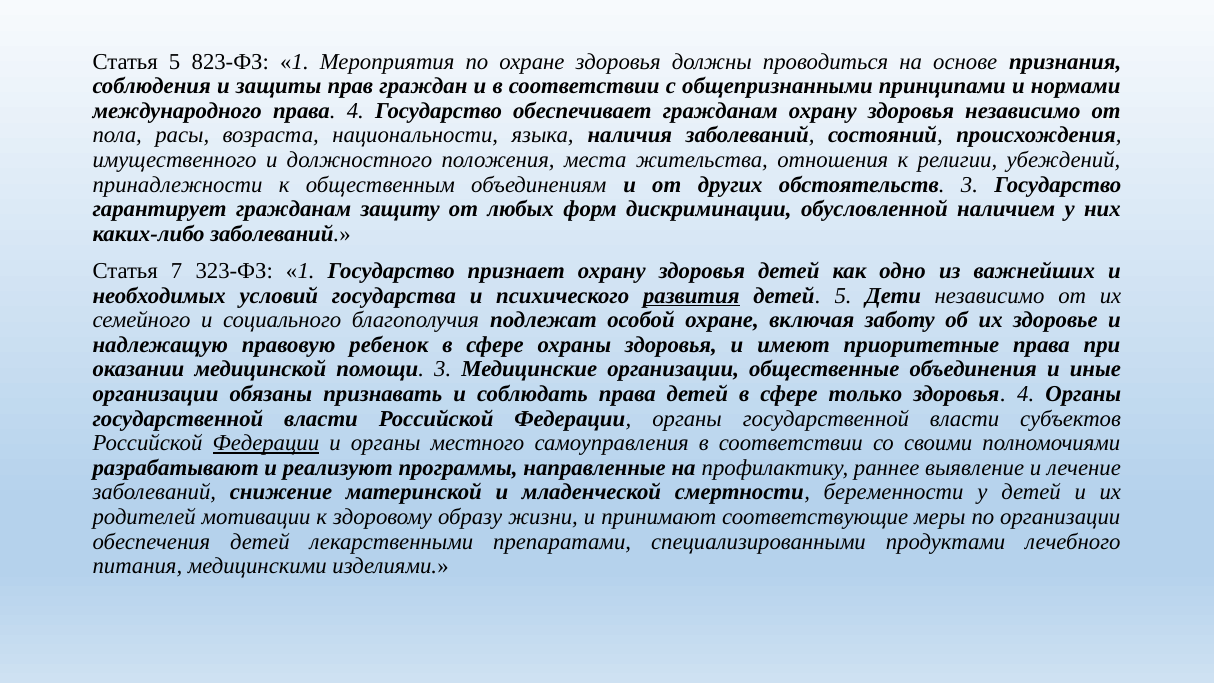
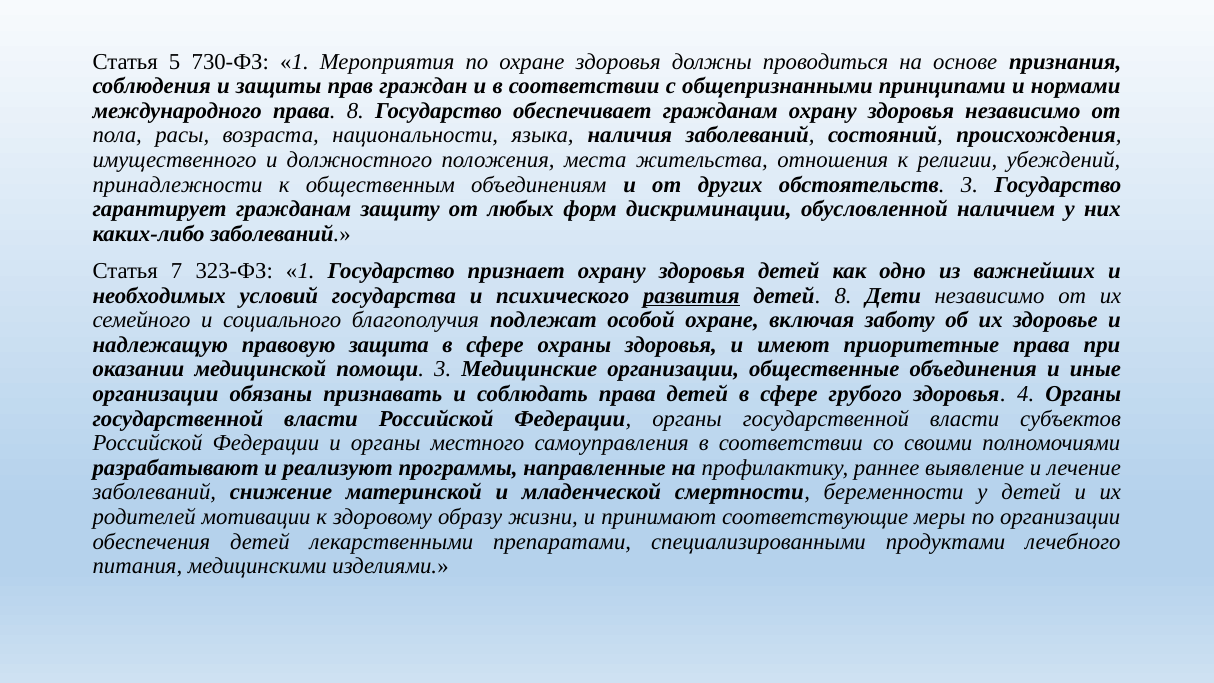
823-ФЗ: 823-ФЗ -> 730-ФЗ (230, 62)
права 4: 4 -> 8 (355, 111)
детей 5: 5 -> 8 (843, 296)
ребенок: ребенок -> защита (389, 345)
только: только -> грубого (865, 394)
Федерации underline: present -> none (266, 443)
